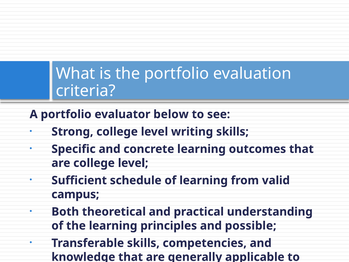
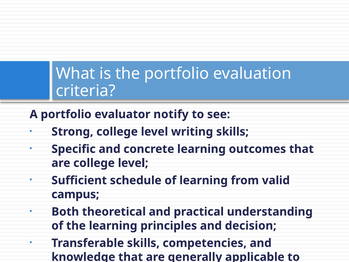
below: below -> notify (171, 114)
possible: possible -> decision (251, 226)
